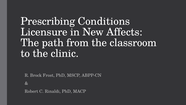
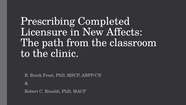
Conditions: Conditions -> Completed (104, 21)
